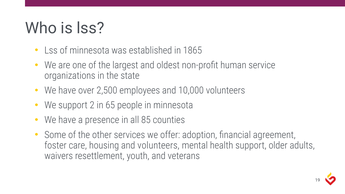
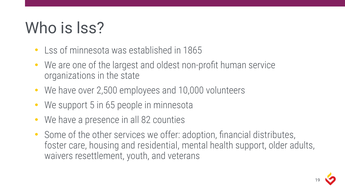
2: 2 -> 5 (92, 105)
85: 85 -> 82 (146, 120)
agreement: agreement -> distributes (274, 135)
and volunteers: volunteers -> residential (158, 145)
